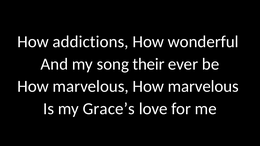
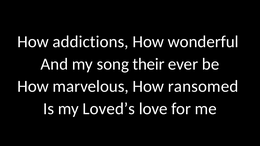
marvelous How marvelous: marvelous -> ransomed (203, 86)
Grace’s: Grace’s -> Loved’s (109, 109)
